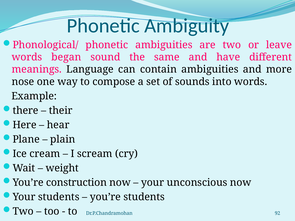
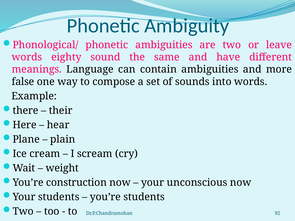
began: began -> eighty (66, 57)
nose: nose -> false (23, 82)
